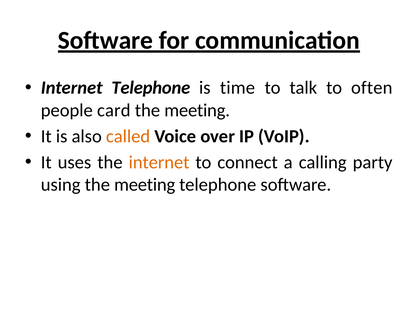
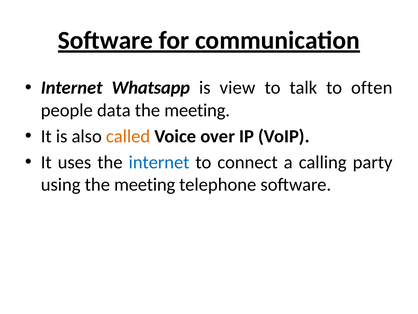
Internet Telephone: Telephone -> Whatsapp (151, 88)
time: time -> view (237, 88)
card: card -> data (114, 110)
internet colour: orange -> blue (159, 162)
